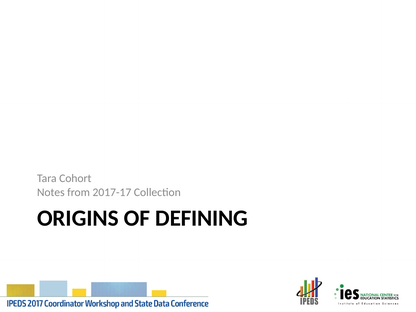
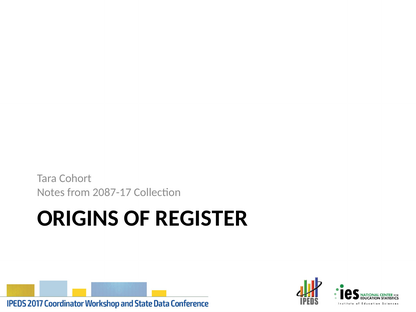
2017-17: 2017-17 -> 2087-17 (112, 192)
DEFINING: DEFINING -> REGISTER (202, 218)
